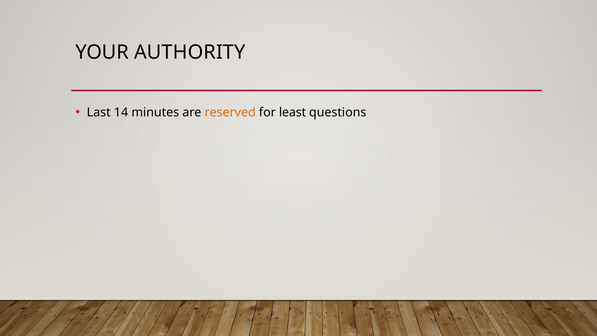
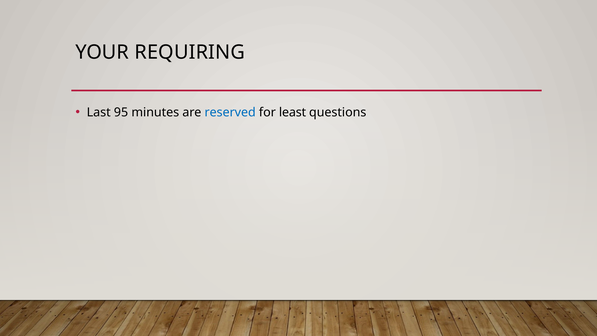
AUTHORITY: AUTHORITY -> REQUIRING (190, 52)
14: 14 -> 95 (121, 112)
reserved colour: orange -> blue (230, 112)
